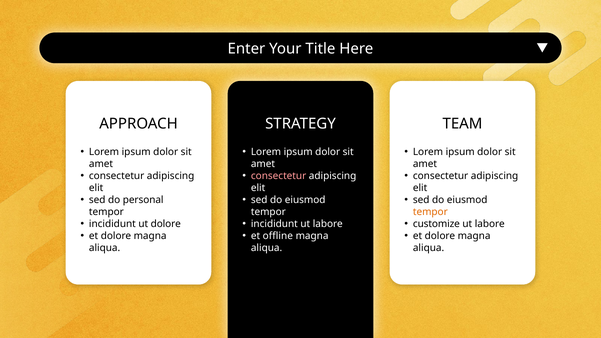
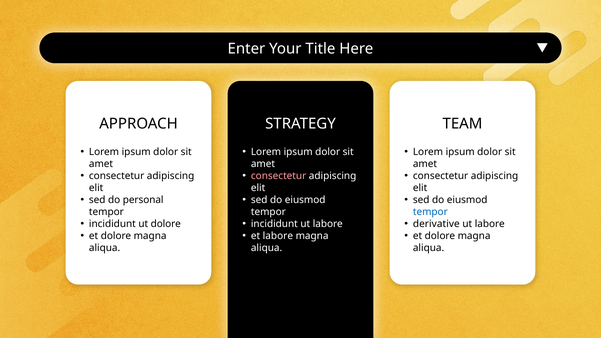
tempor colour: orange -> blue (430, 212)
customize: customize -> derivative (436, 224)
et offline: offline -> labore (278, 236)
